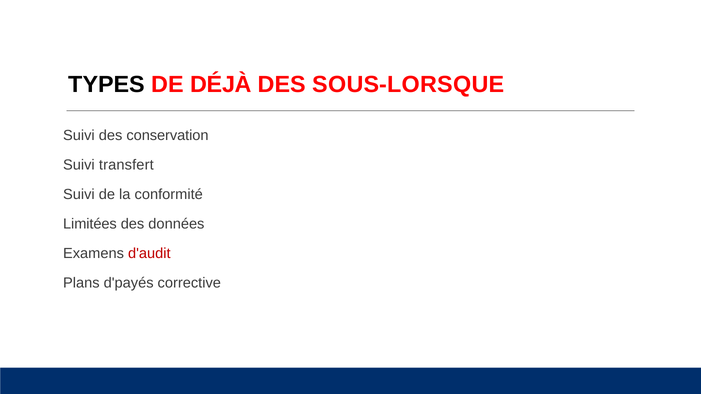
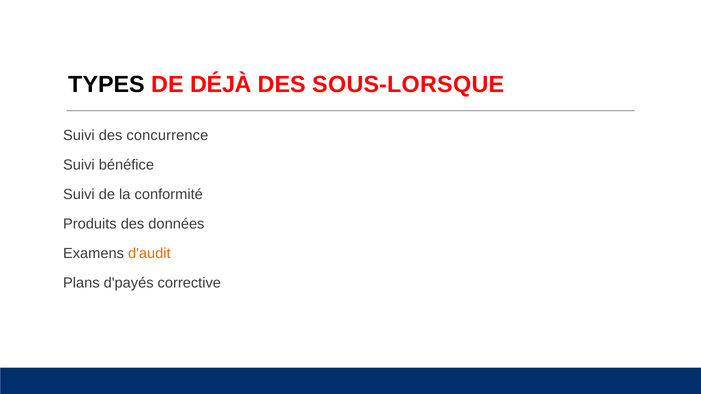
conservation: conservation -> concurrence (167, 135)
transfert: transfert -> bénéfice (126, 165)
Limitées: Limitées -> Produits (90, 224)
d'audit colour: red -> orange (149, 253)
